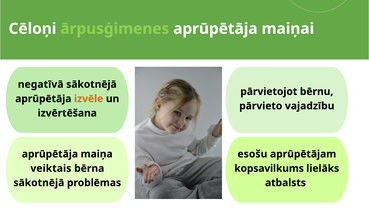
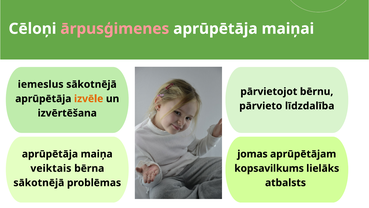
ārpusģimenes colour: light green -> pink (115, 29)
negatīvā: negatīvā -> iemeslus (41, 84)
vajadzību: vajadzību -> līdzdalība (310, 106)
esošu: esošu -> jomas (252, 154)
